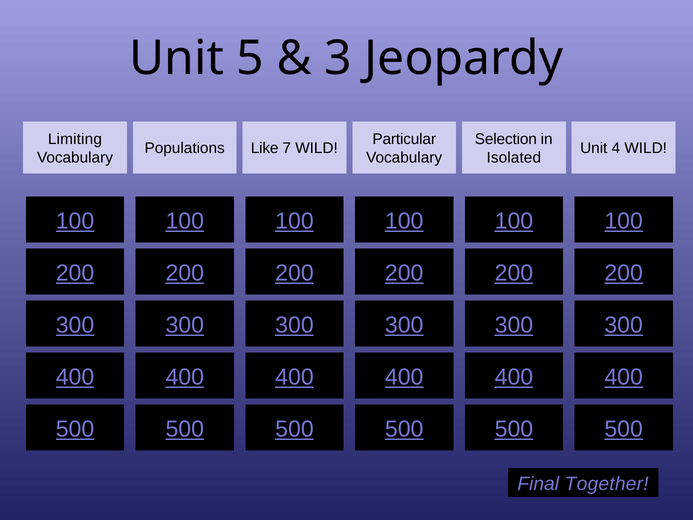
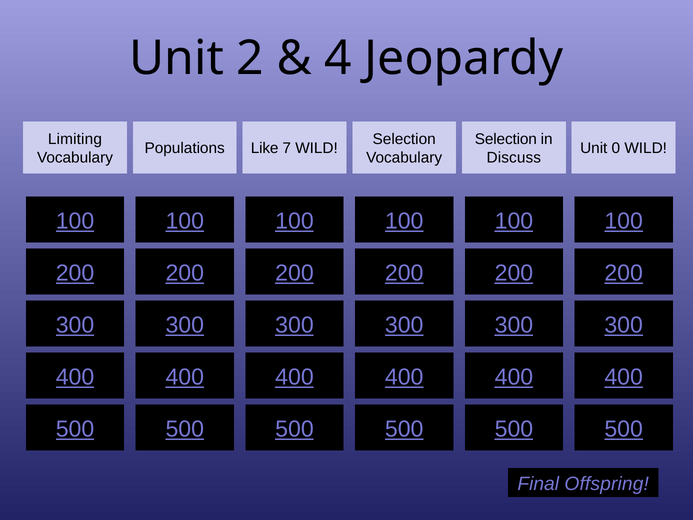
5: 5 -> 2 (250, 58)
3: 3 -> 4 (338, 58)
Particular: Particular -> Selection (404, 139)
4: 4 -> 0 (616, 148)
Isolated: Isolated -> Discuss (514, 158)
Together: Together -> Offspring (607, 484)
